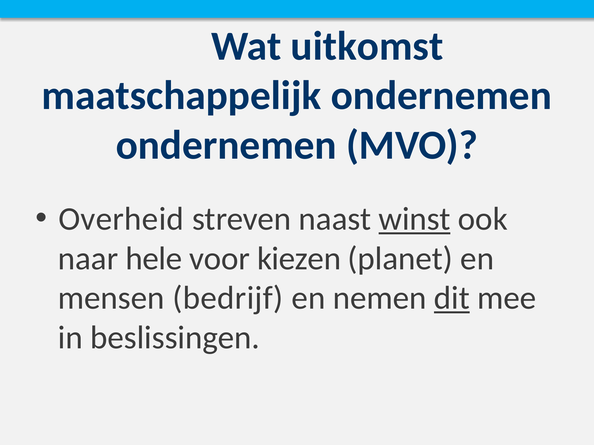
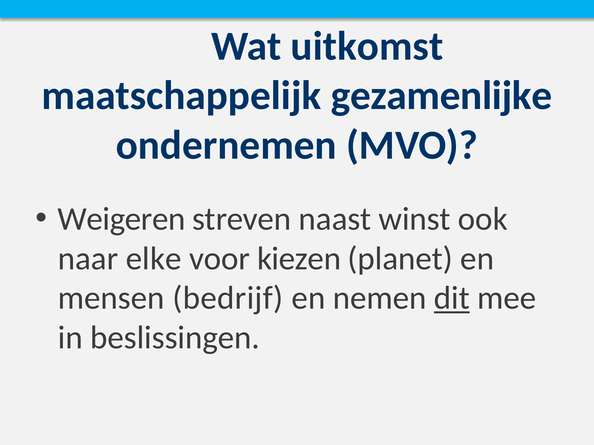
maatschappelijk ondernemen: ondernemen -> gezamenlijke (441, 96)
Overheid: Overheid -> Weigeren (121, 219)
winst underline: present -> none (415, 219)
hele: hele -> elke (154, 259)
